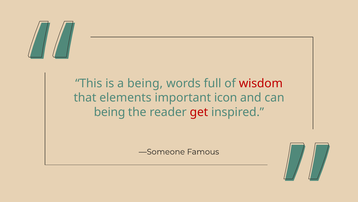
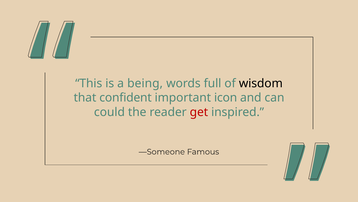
wisdom colour: red -> black (261, 83)
elements: elements -> confident (126, 97)
being: being -> could (109, 112)
